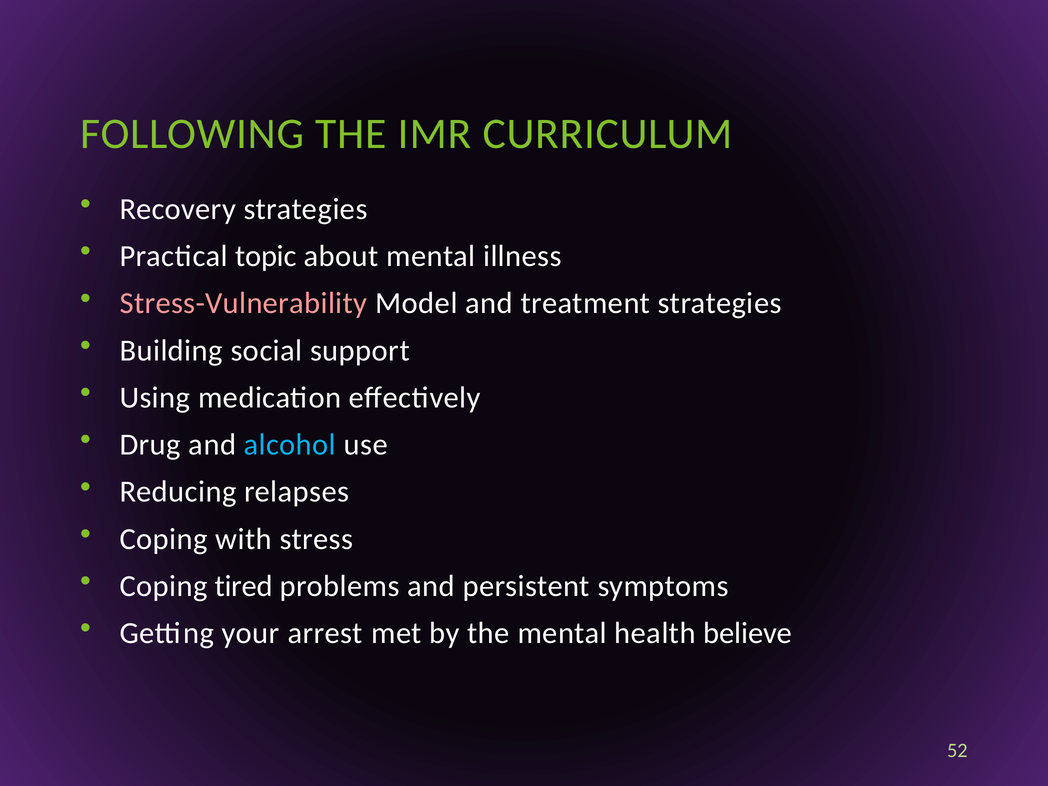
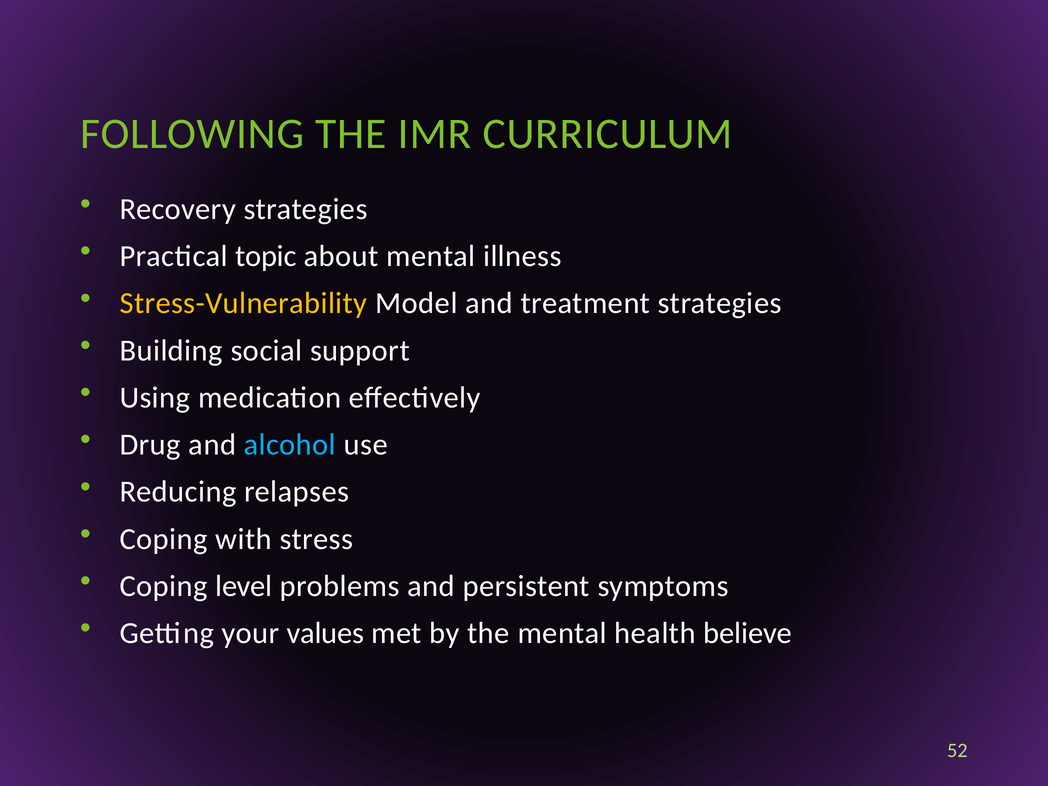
Stress-Vulnerability colour: pink -> yellow (243, 303)
tired: tired -> level (244, 586)
arrest: arrest -> values (325, 633)
